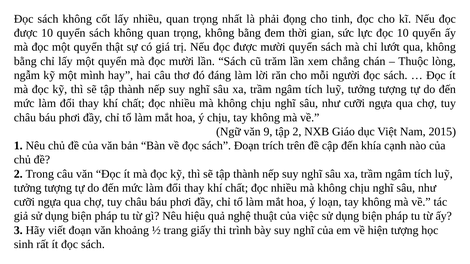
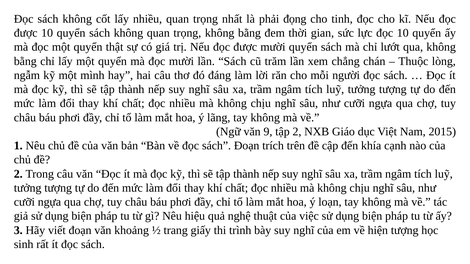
ý chịu: chịu -> lãng (219, 118)
